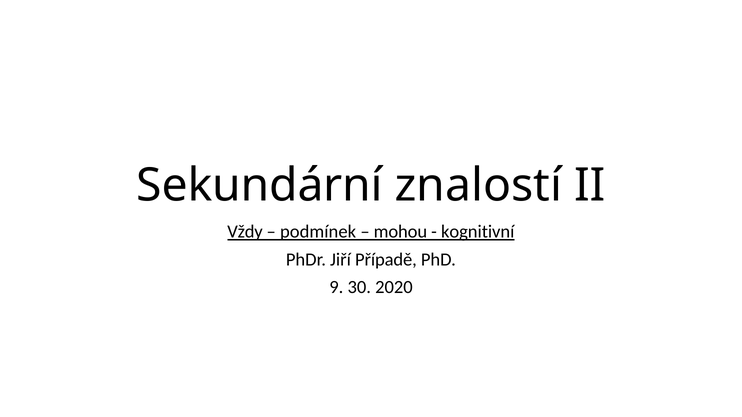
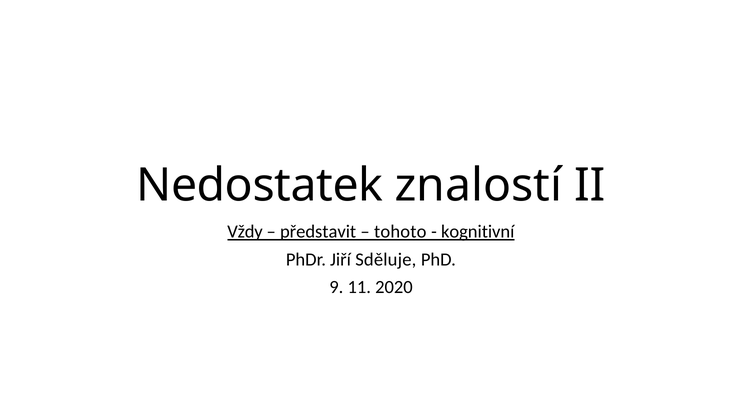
Sekundární: Sekundární -> Nedostatek (260, 185)
podmínek: podmínek -> představit (318, 232)
mohou: mohou -> tohoto (400, 232)
Případě: Případě -> Sděluje (386, 260)
30: 30 -> 11 (359, 287)
